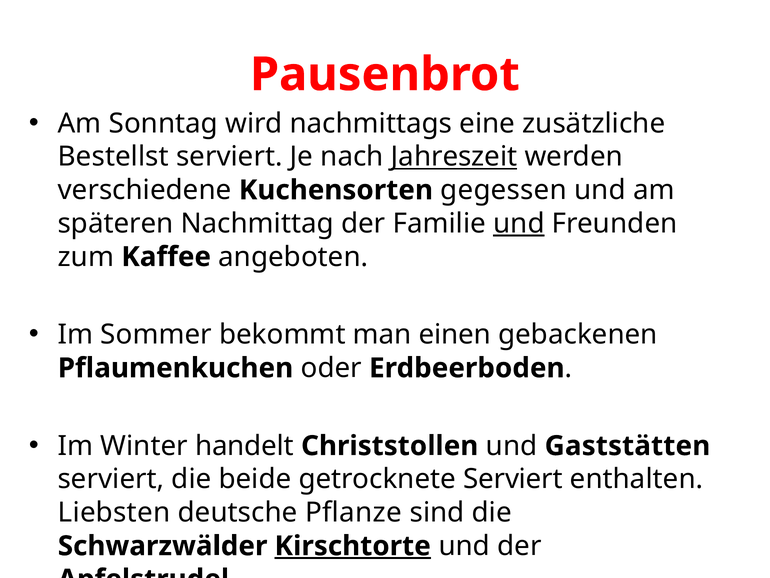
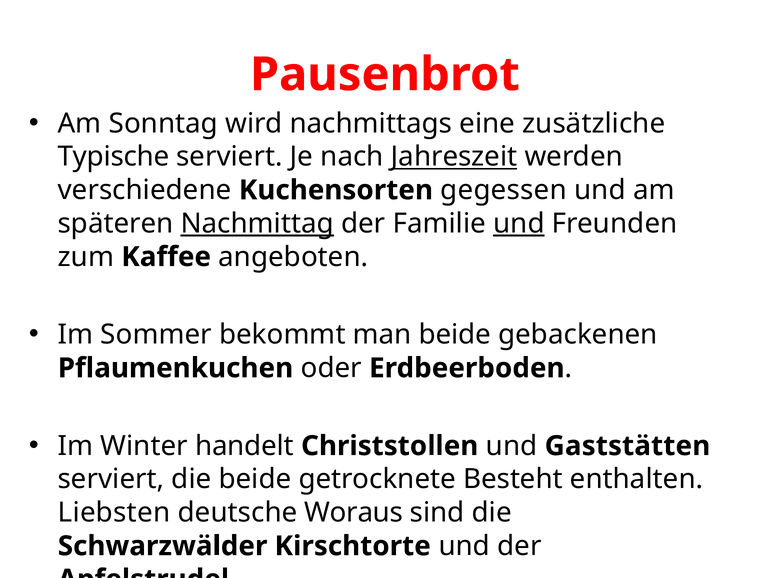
Bestellst: Bestellst -> Typische (114, 157)
Nachmittag underline: none -> present (257, 223)
man einen: einen -> beide (455, 334)
getrocknete Serviert: Serviert -> Besteht (513, 479)
Pflanze: Pflanze -> Woraus (354, 512)
Kirschtorte underline: present -> none (353, 546)
